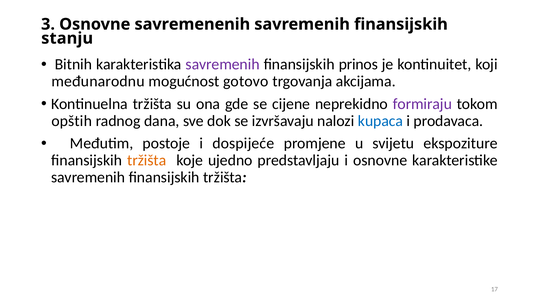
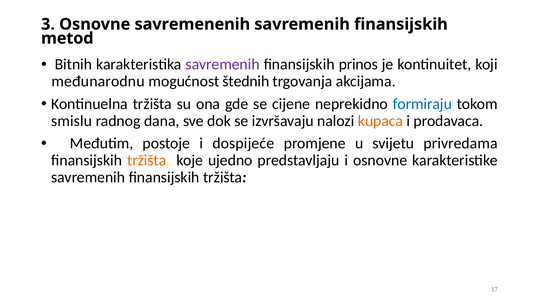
stanju: stanju -> metod (67, 38)
gotovo: gotovo -> štednih (246, 81)
formiraju colour: purple -> blue (422, 104)
opštih: opštih -> smislu (72, 121)
kupaca colour: blue -> orange (380, 121)
ekspoziture: ekspoziture -> privredama (461, 144)
